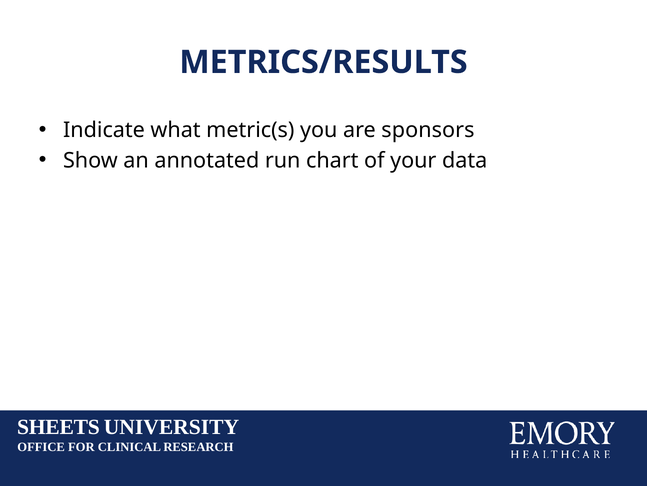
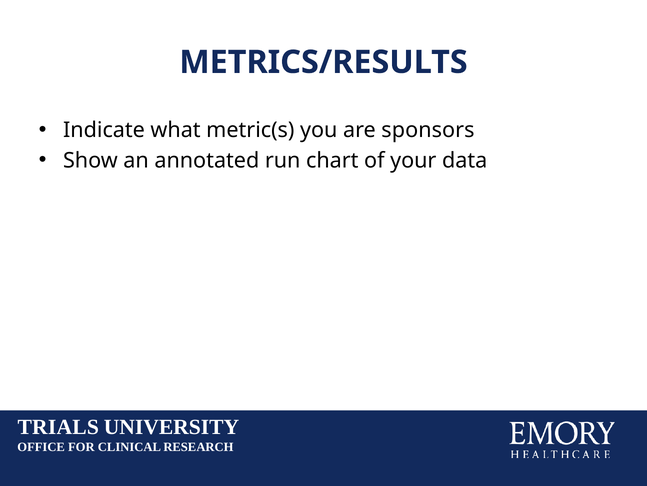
SHEETS: SHEETS -> TRIALS (58, 427)
